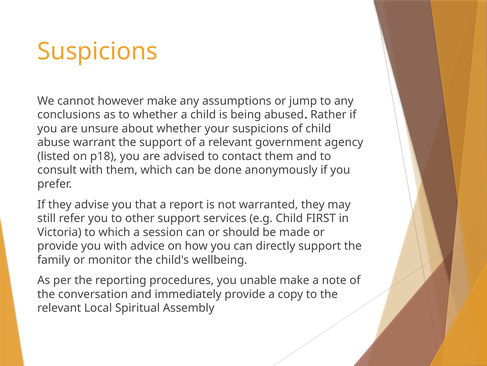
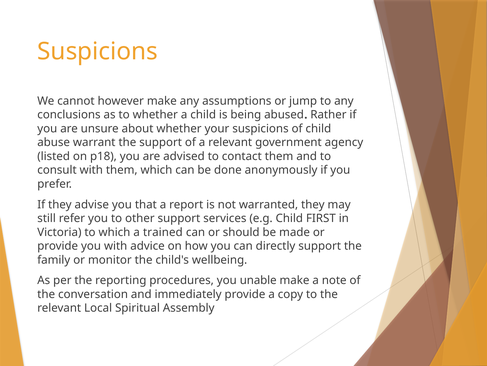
session: session -> trained (163, 232)
